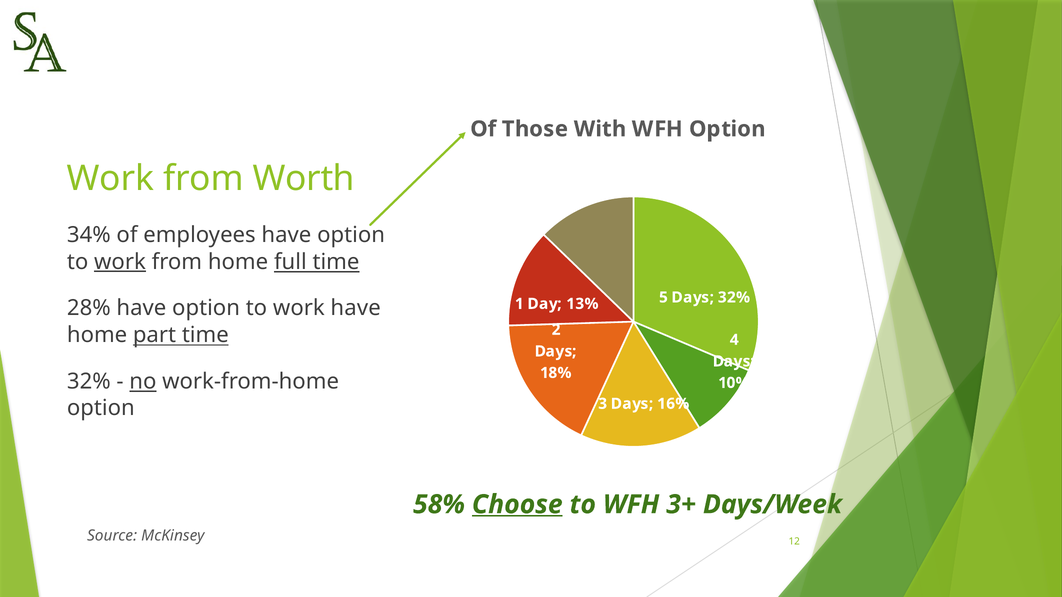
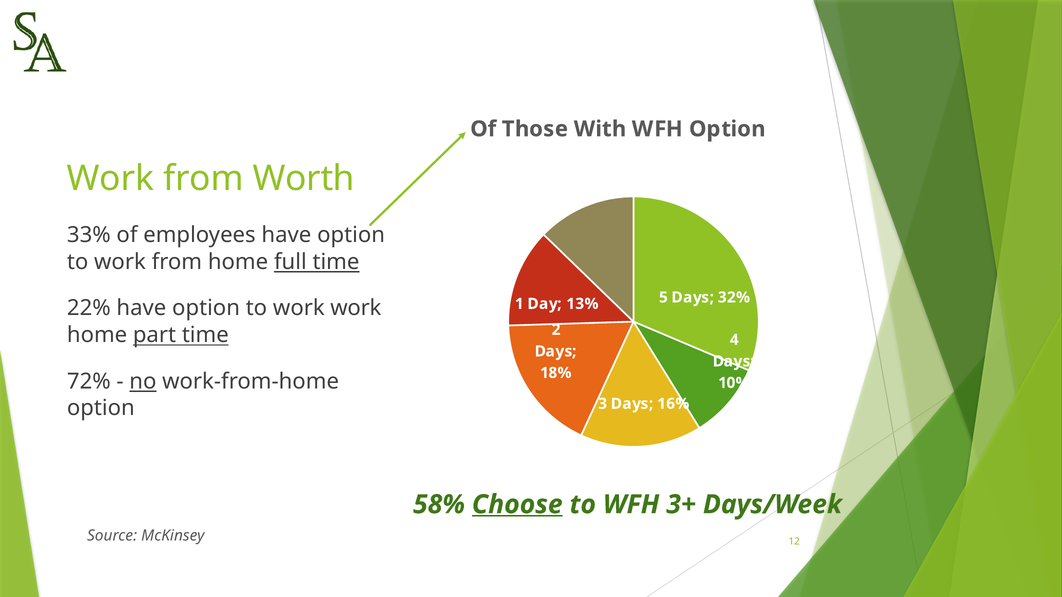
34%: 34% -> 33% (89, 235)
work underline: present -> none (120, 262)
28%: 28% -> 22% (89, 308)
work have: have -> work (356, 308)
32%: 32% -> 72% (89, 381)
